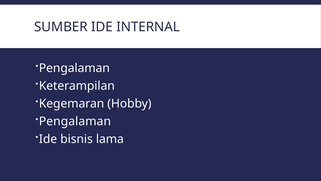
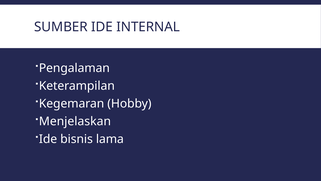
Pengalaman: Pengalaman -> Menjelaskan (75, 121)
